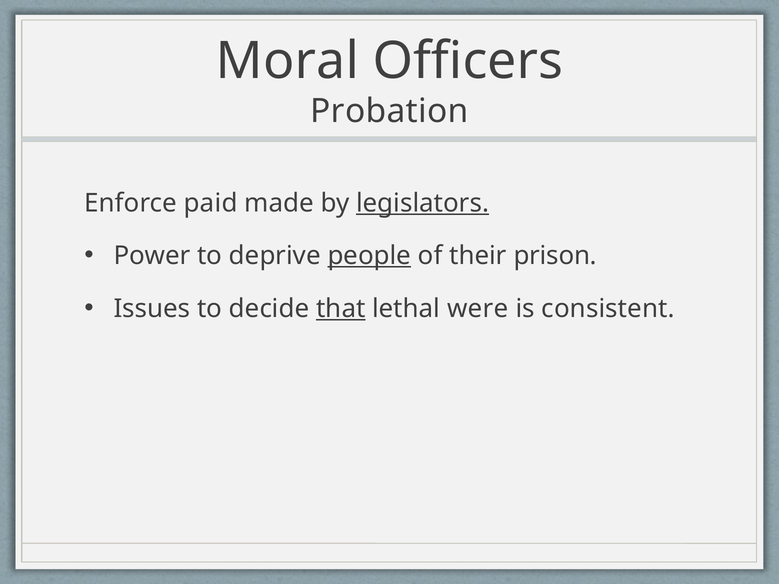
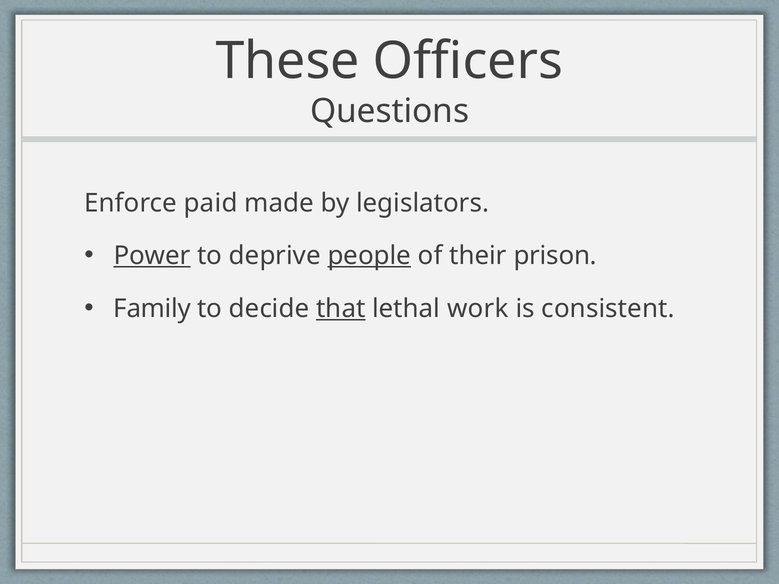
Moral: Moral -> These (288, 61)
Probation: Probation -> Questions (390, 111)
legislators underline: present -> none (423, 203)
Power underline: none -> present (152, 256)
Issues: Issues -> Family (152, 309)
were: were -> work (478, 309)
